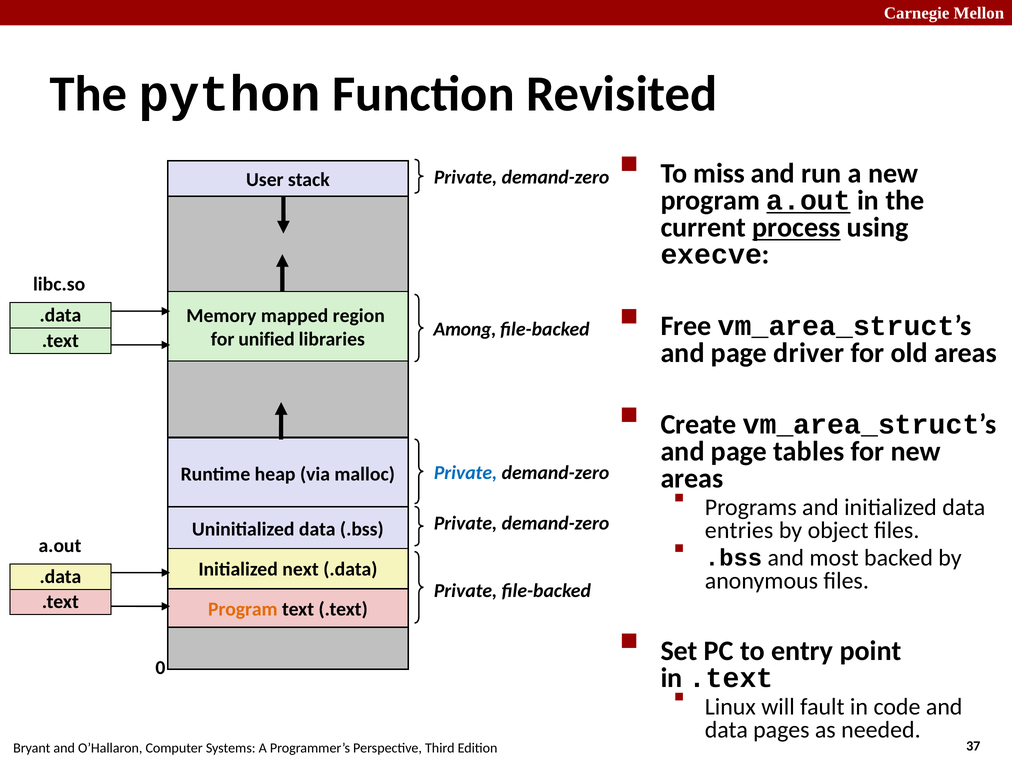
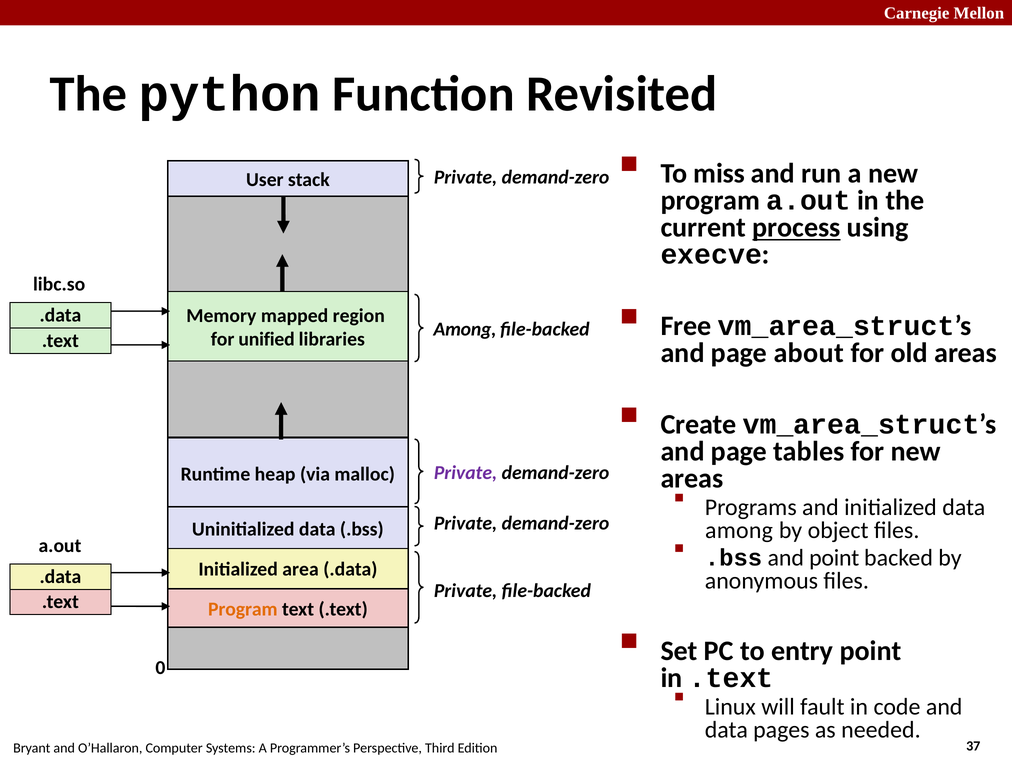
a.out underline: present -> none (808, 201)
driver: driver -> about (809, 353)
Private colour: blue -> purple (466, 473)
entries: entries -> among (739, 530)
and most: most -> point (834, 558)
next: next -> area (301, 569)
